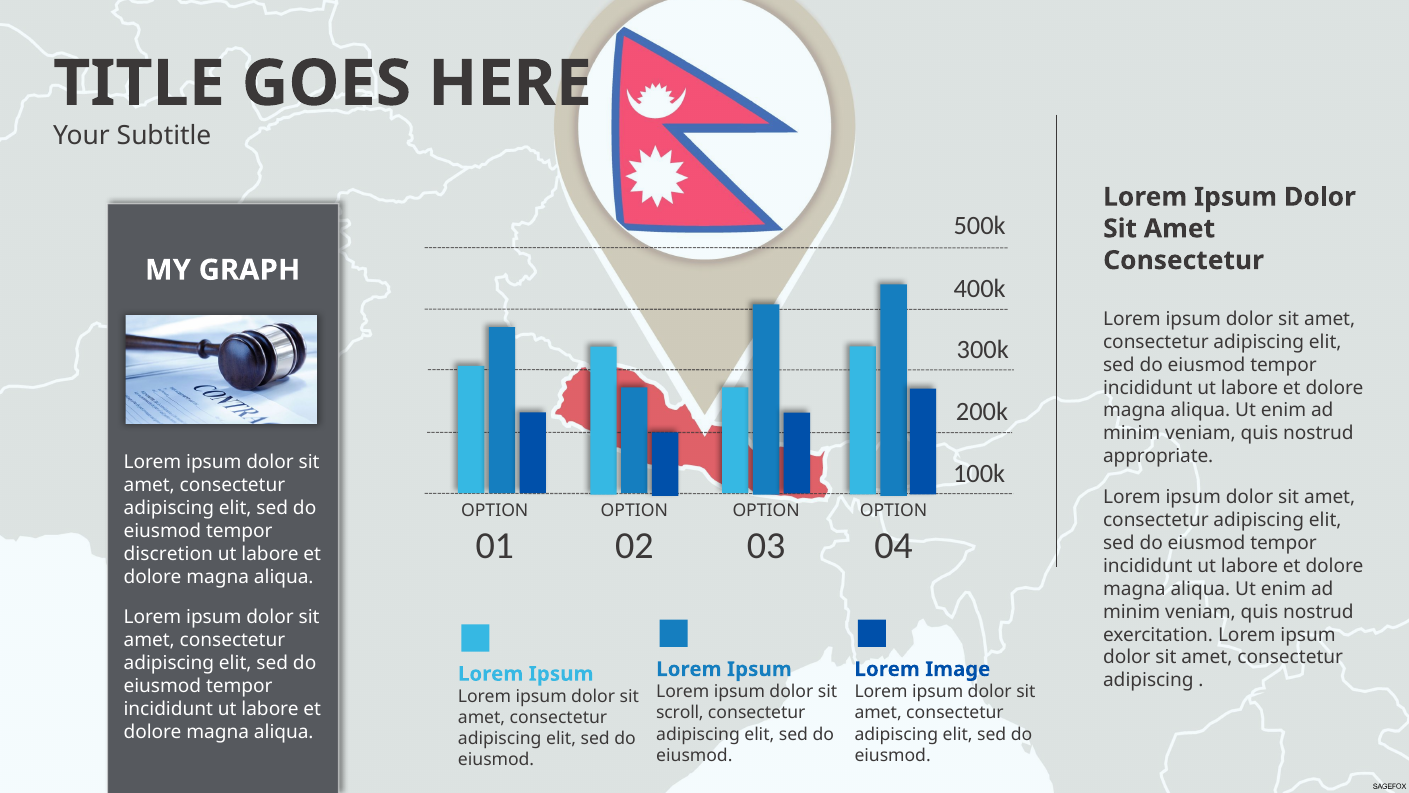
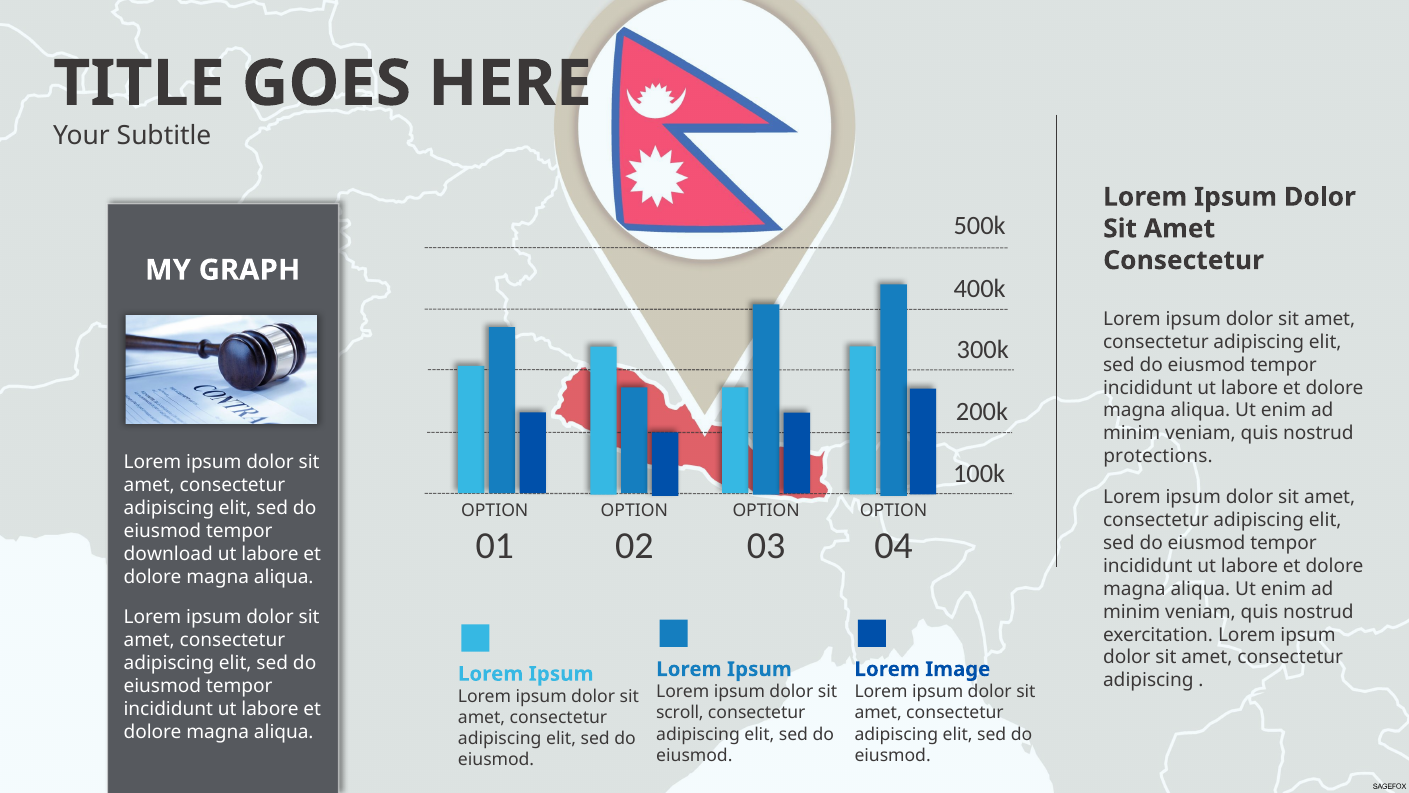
appropriate: appropriate -> protections (1158, 456)
discretion: discretion -> download (168, 554)
